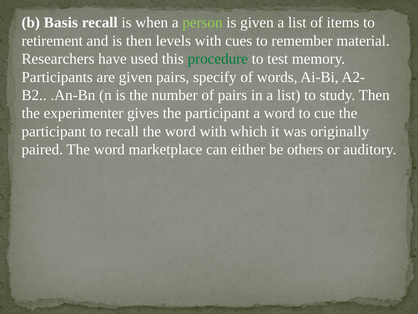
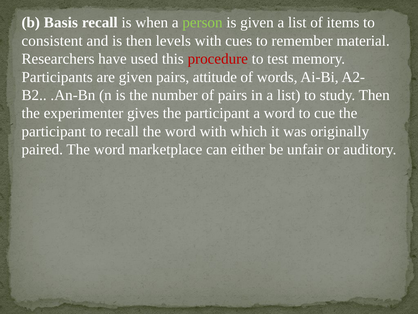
retirement: retirement -> consistent (52, 41)
procedure colour: green -> red (218, 59)
specify: specify -> attitude (215, 77)
others: others -> unfair (305, 149)
